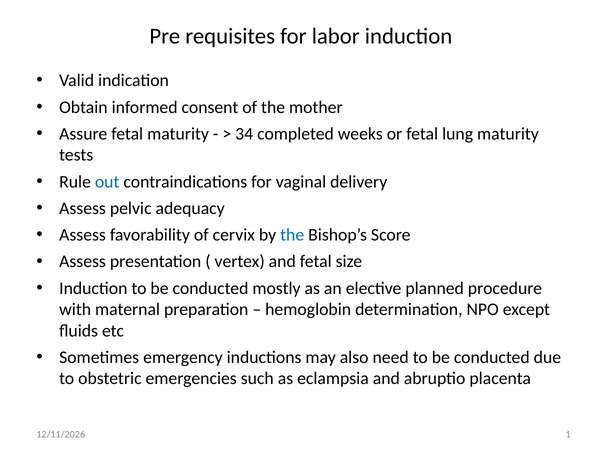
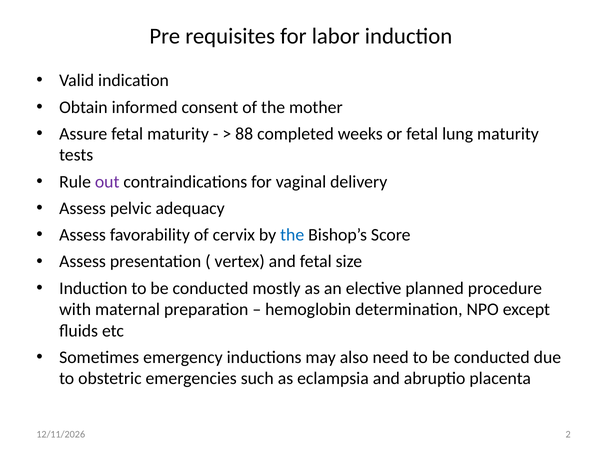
34: 34 -> 88 (244, 134)
out colour: blue -> purple (107, 182)
1: 1 -> 2 (568, 435)
